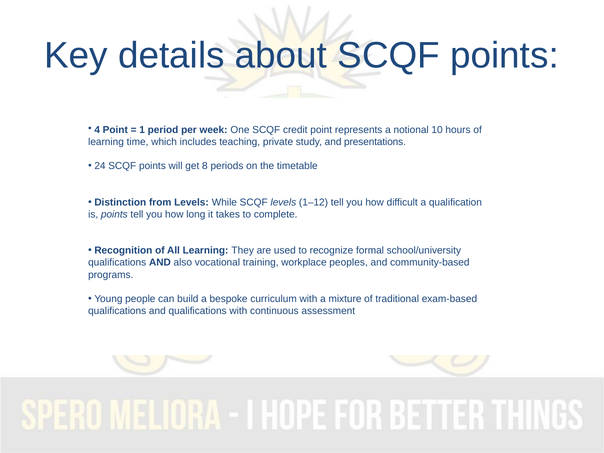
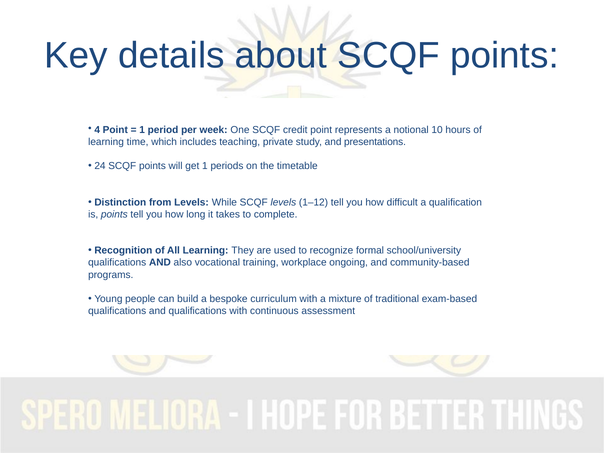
get 8: 8 -> 1 (205, 166)
peoples: peoples -> ongoing (349, 263)
